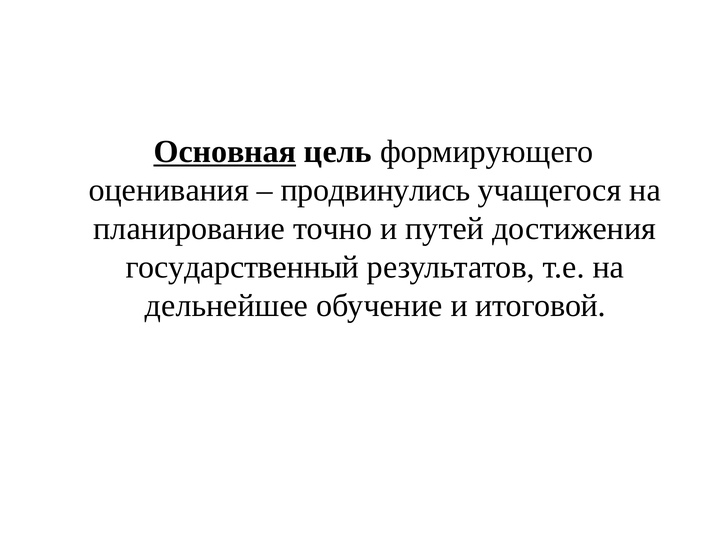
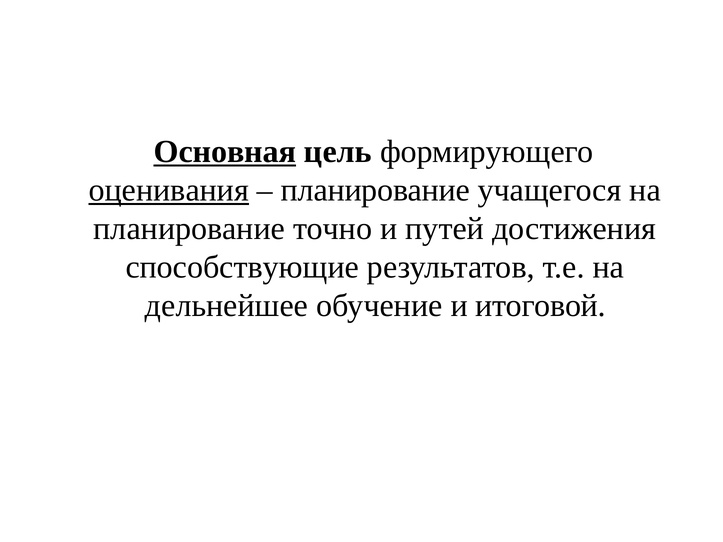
оценивания underline: none -> present (169, 190)
продвинулись: продвинулись -> планирование (375, 190)
государственный: государственный -> способствующие (242, 267)
